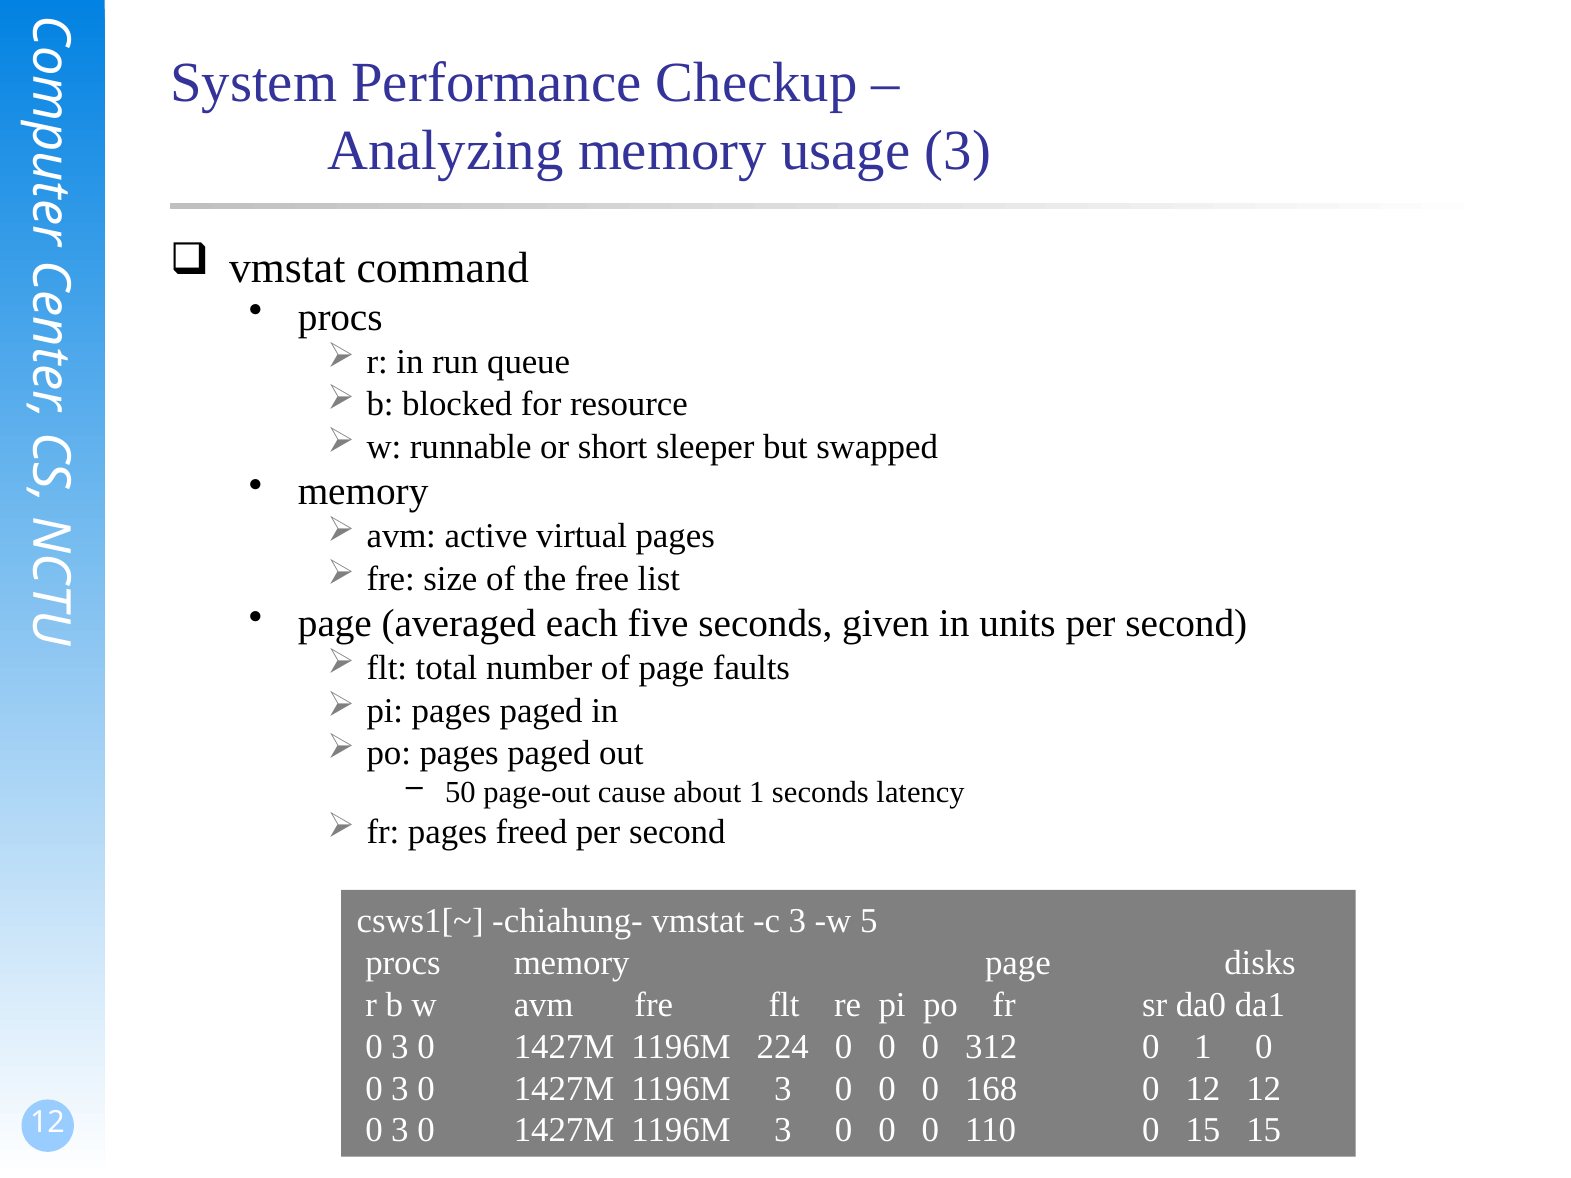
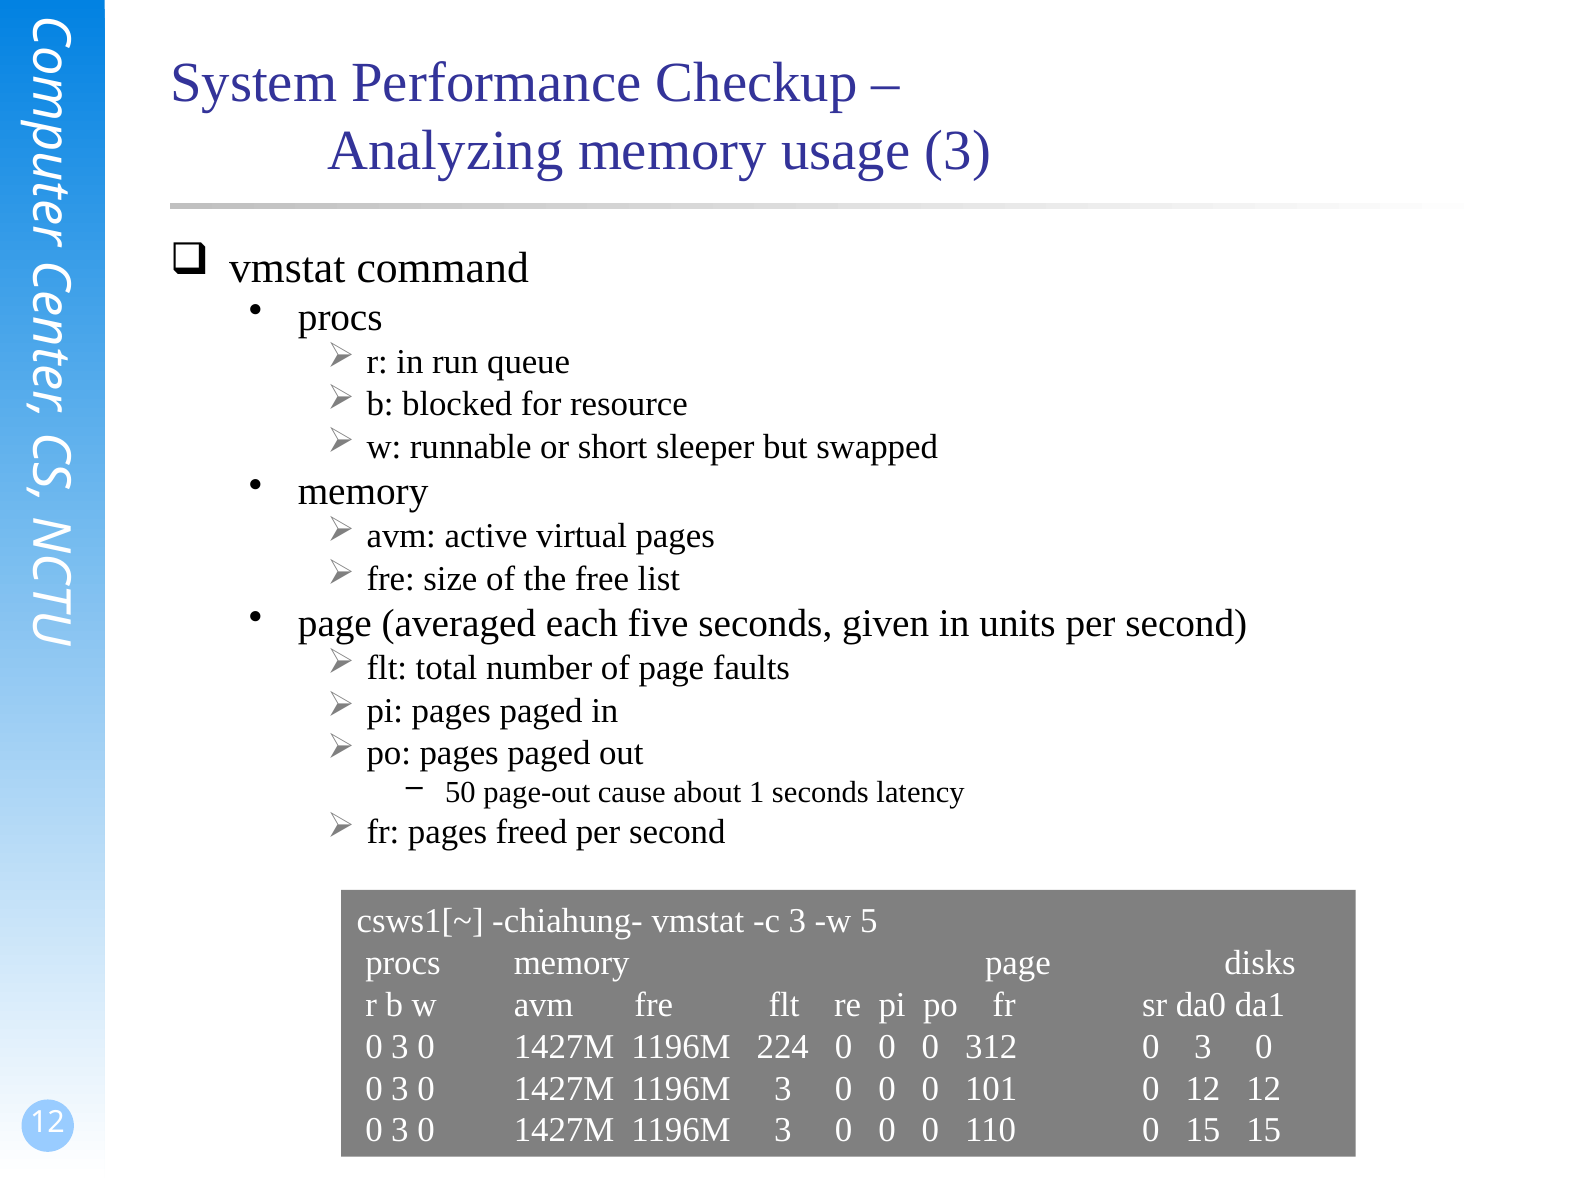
312 0 1: 1 -> 3 (1203, 1047)
168: 168 -> 101 (991, 1089)
